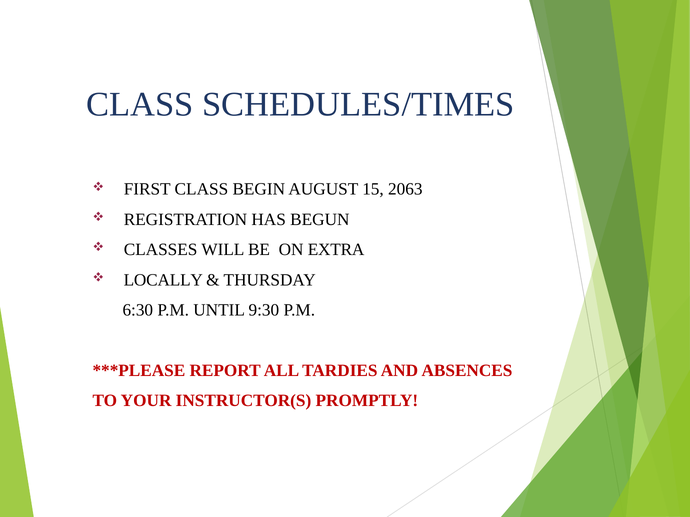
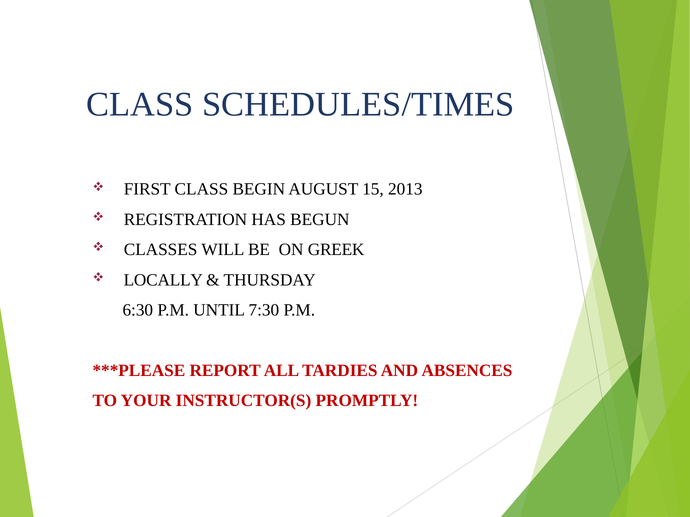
2063: 2063 -> 2013 (405, 189)
EXTRA: EXTRA -> GREEK (336, 250)
9:30: 9:30 -> 7:30 (264, 310)
